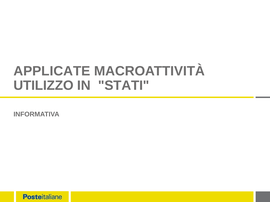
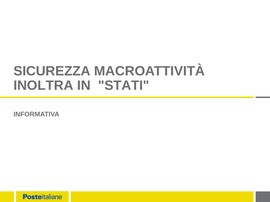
APPLICATE: APPLICATE -> SICUREZZA (52, 71)
UTILIZZO: UTILIZZO -> INOLTRA (43, 86)
